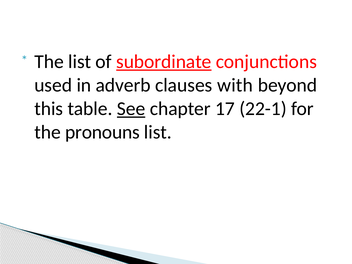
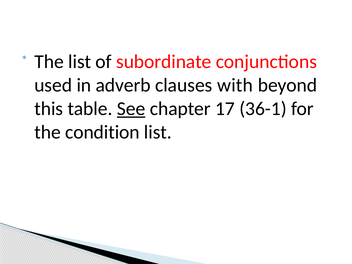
subordinate underline: present -> none (164, 62)
22-1: 22-1 -> 36-1 (263, 109)
pronouns: pronouns -> condition (102, 132)
